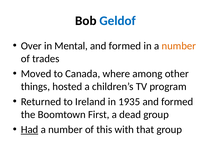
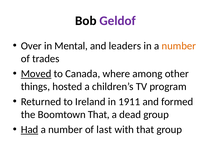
Geldof colour: blue -> purple (118, 21)
formed: formed -> leaders (125, 46)
Moved underline: none -> present (36, 74)
1935: 1935 -> 1911 (129, 101)
Boomtown First: First -> That (99, 114)
this: this -> last (104, 129)
